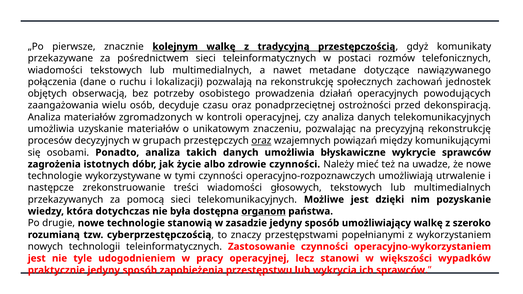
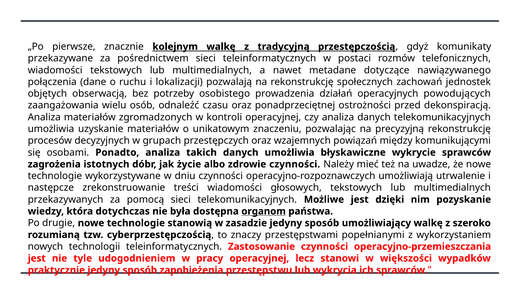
decyduje: decyduje -> odnaleźć (179, 105)
oraz underline: present -> none (261, 141)
tymi: tymi -> dniu (185, 176)
operacyjno-wykorzystaniem: operacyjno-wykorzystaniem -> operacyjno-przemieszczania (423, 247)
